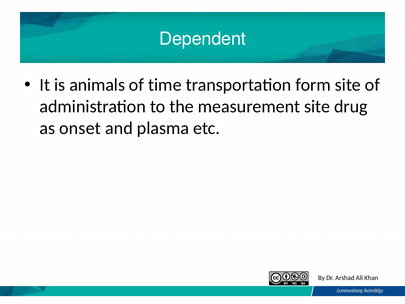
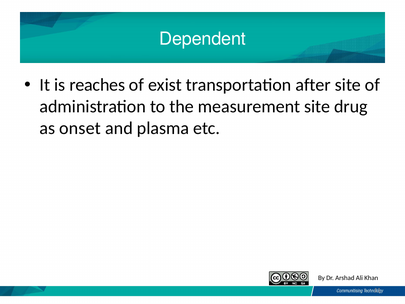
animals: animals -> reaches (97, 85)
time: time -> exist (165, 85)
form: form -> after (313, 85)
